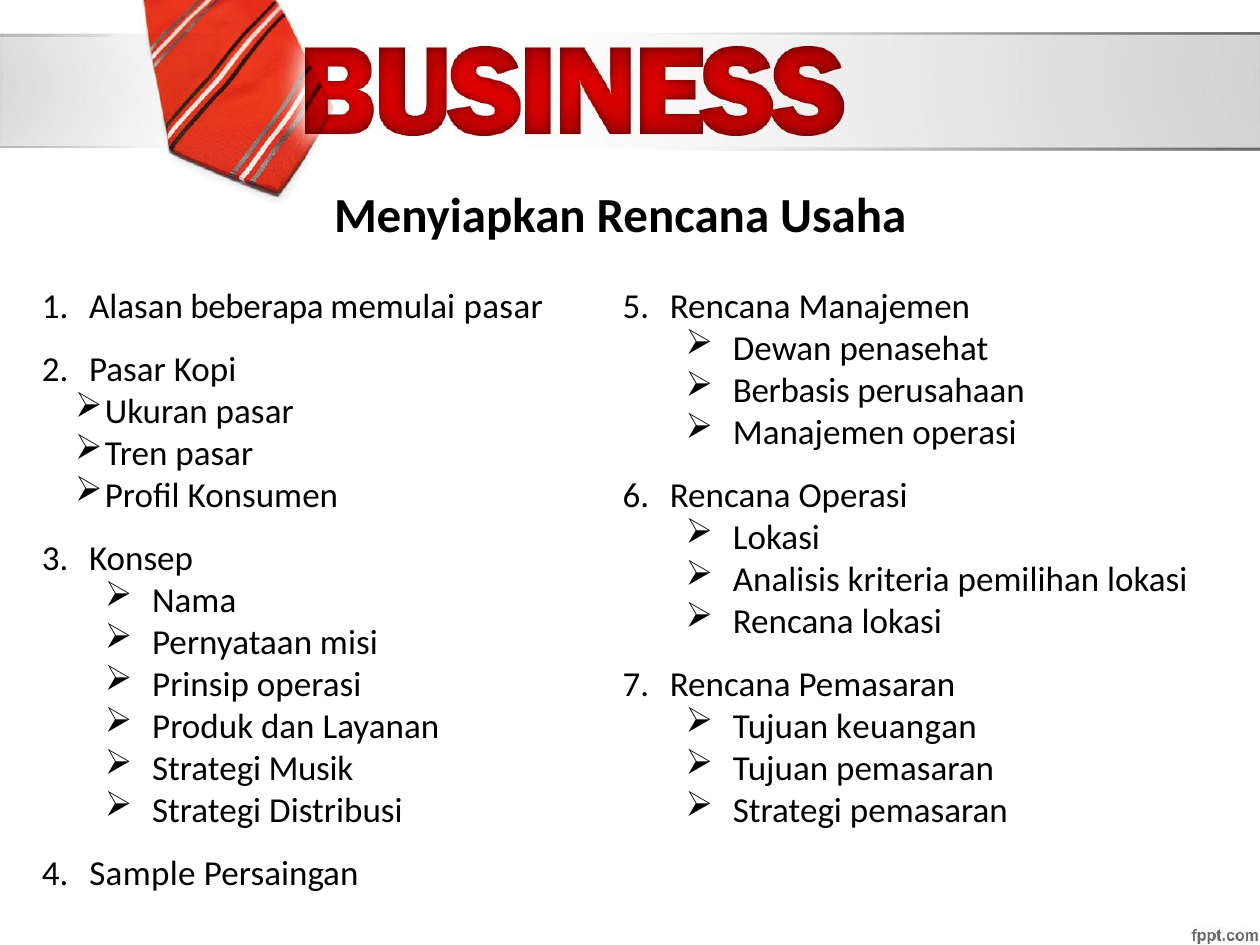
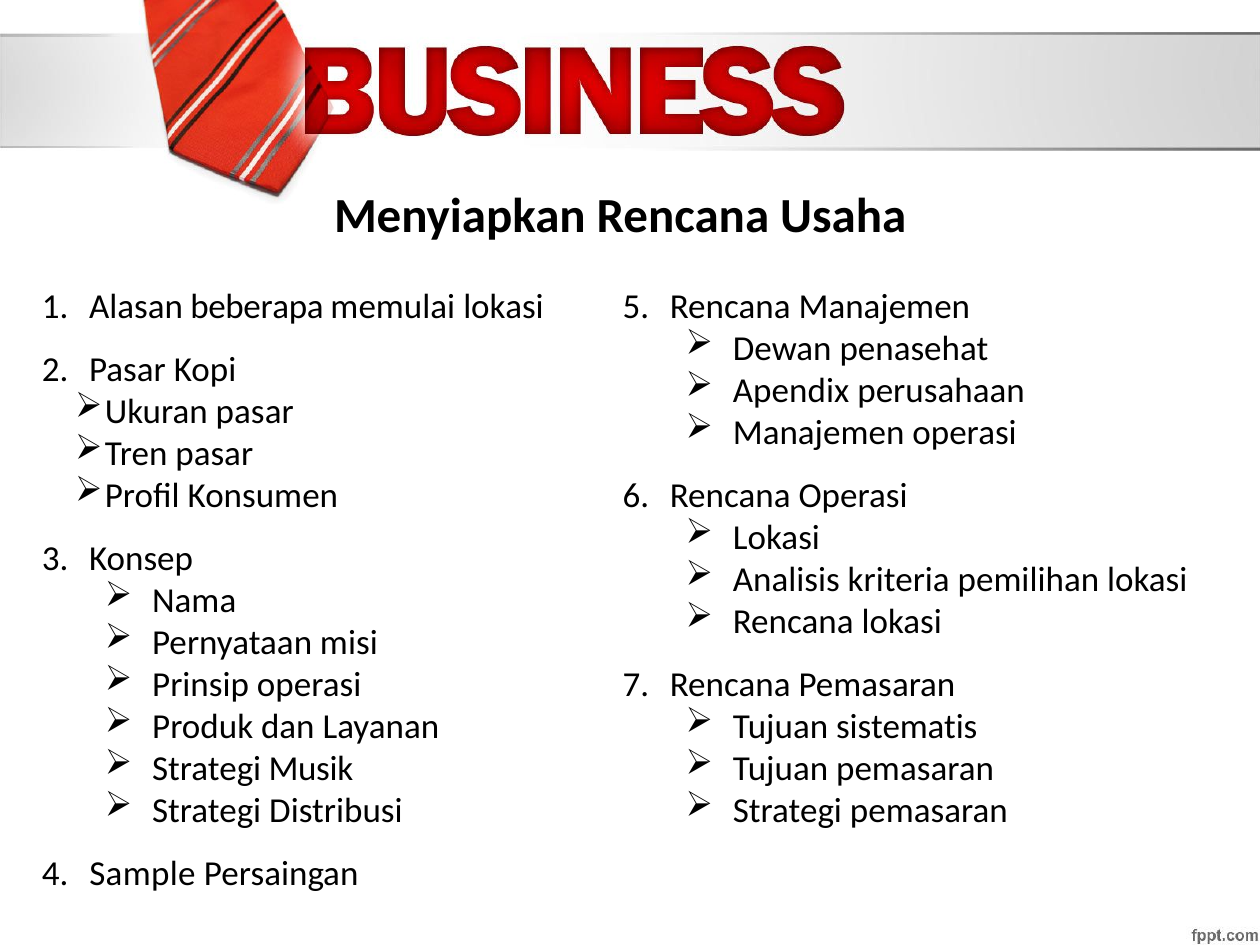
memulai pasar: pasar -> lokasi (503, 307)
Berbasis: Berbasis -> Apendix (791, 391)
keuangan: keuangan -> sistematis (907, 727)
